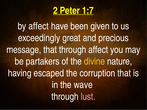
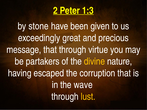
1:7: 1:7 -> 1:3 (88, 11)
by affect: affect -> stone (39, 26)
through affect: affect -> virtue (98, 50)
lust colour: pink -> yellow (88, 97)
